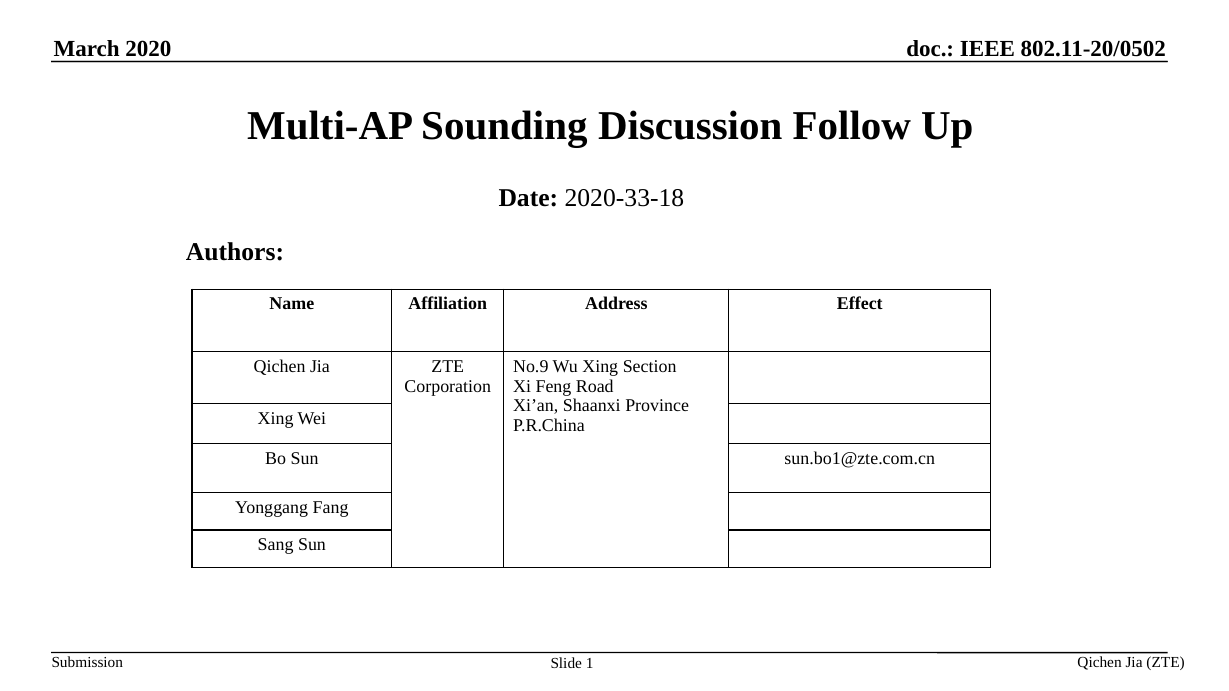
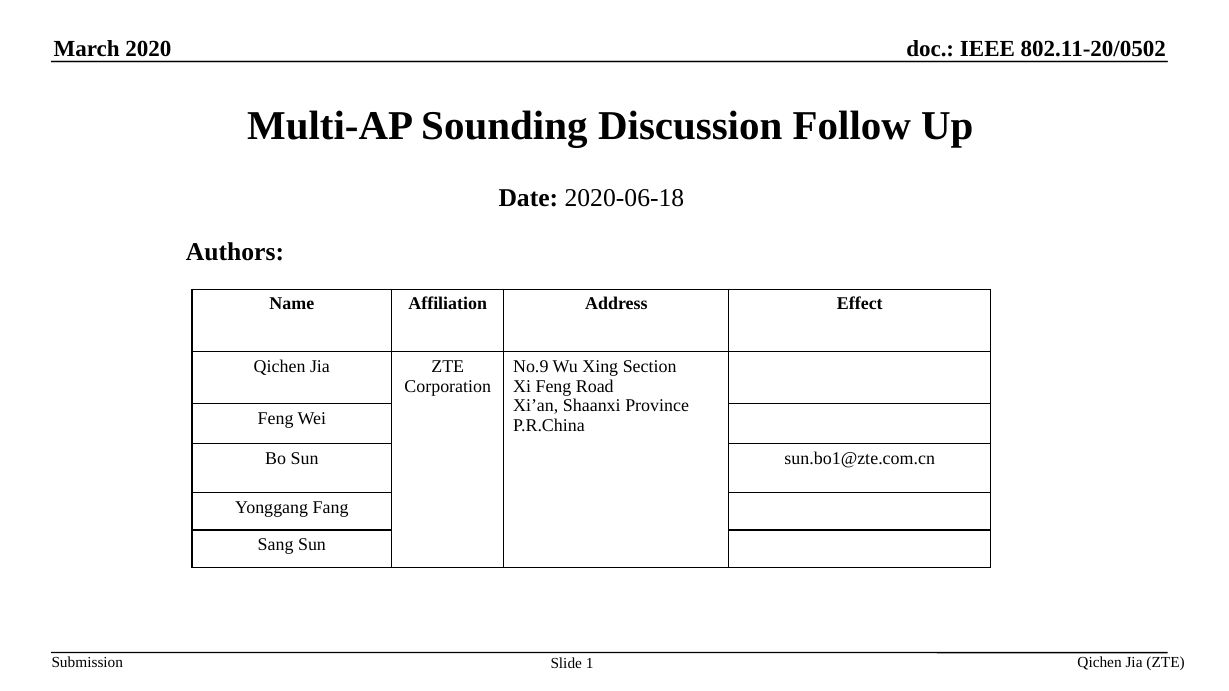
2020-33-18: 2020-33-18 -> 2020-06-18 (624, 198)
Xing: Xing -> Feng (276, 419)
